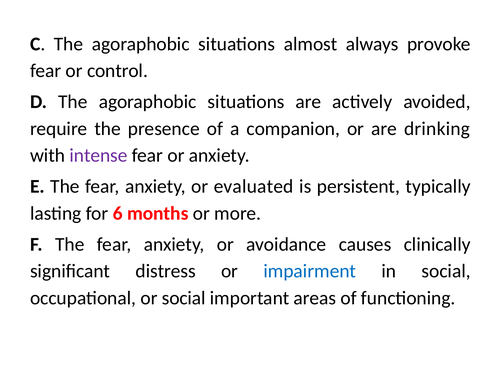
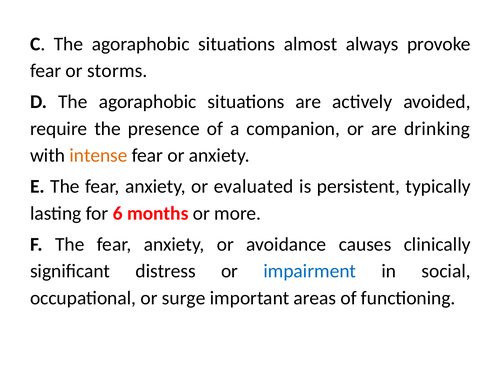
control: control -> storms (117, 71)
intense colour: purple -> orange (99, 156)
or social: social -> surge (184, 299)
